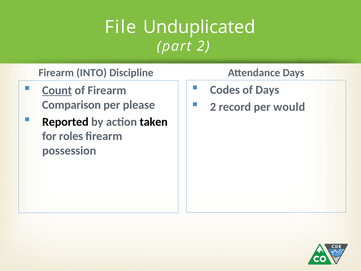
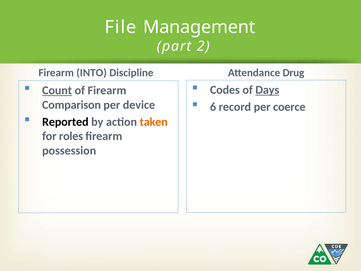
Unduplicated: Unduplicated -> Management (199, 27)
Attendance Days: Days -> Drug (293, 73)
Days underline: none -> present (267, 90)
2: 2 -> 6 (213, 107)
would: would -> coerce (289, 107)
please: please -> device (139, 105)
taken colour: black -> orange (154, 122)
